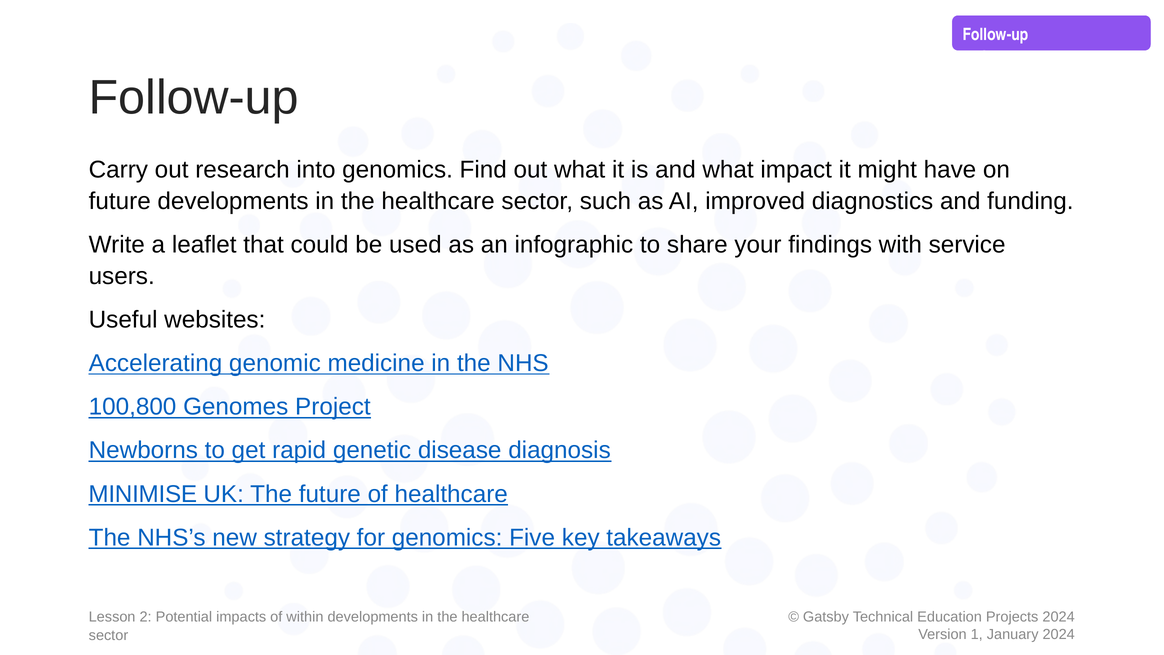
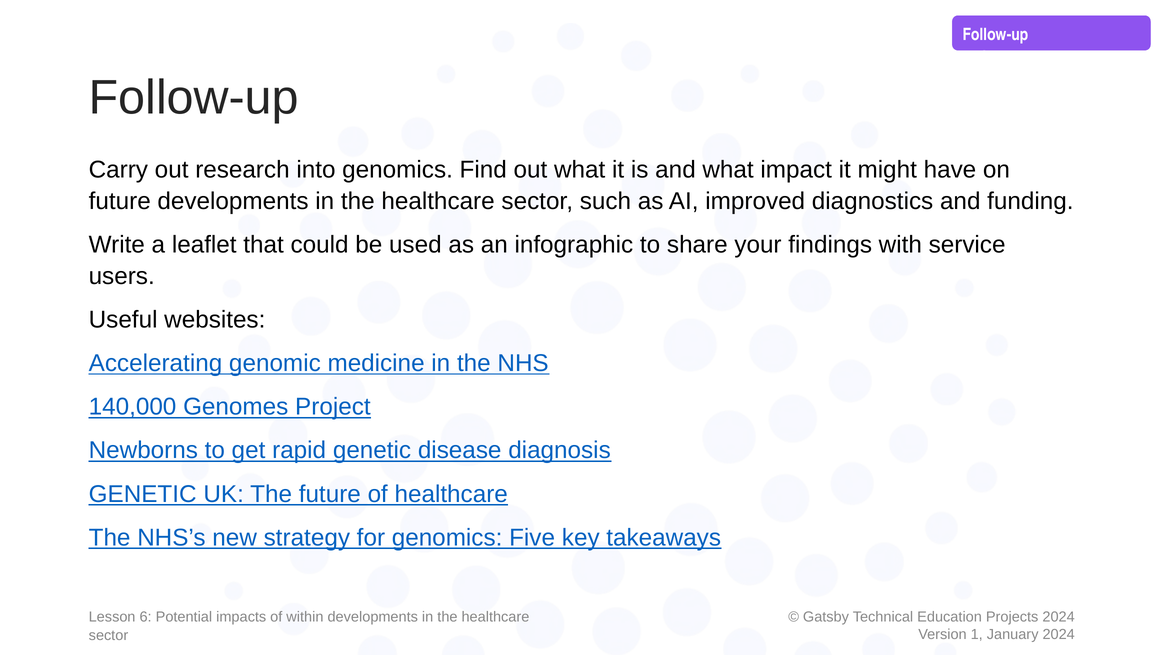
100,800: 100,800 -> 140,000 (133, 407)
MINIMISE: MINIMISE -> GENETIC (143, 494)
2: 2 -> 6 (146, 617)
